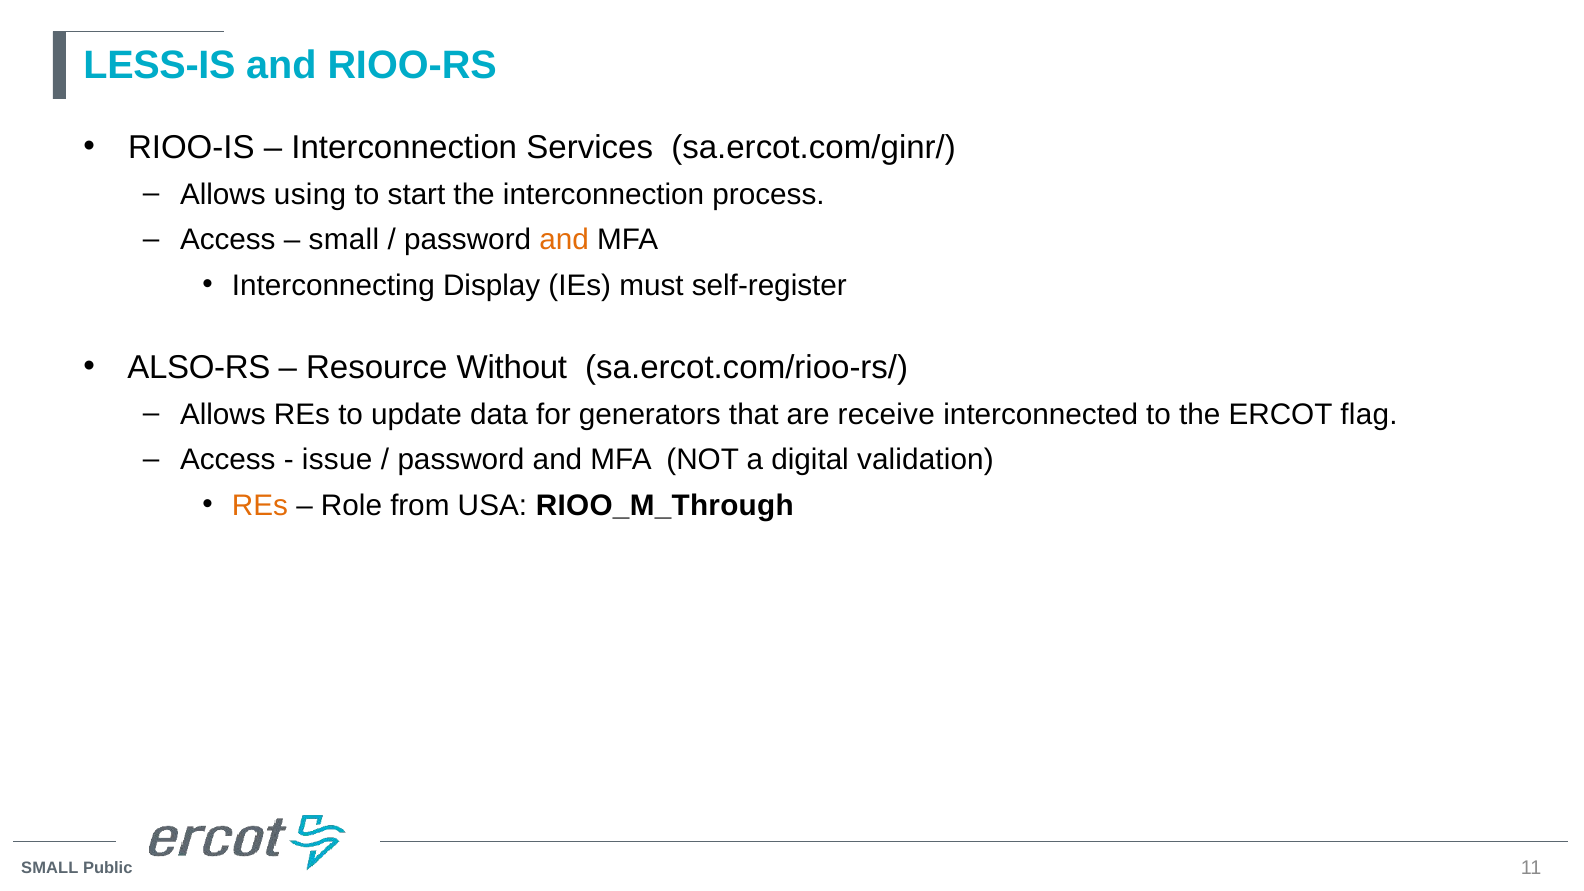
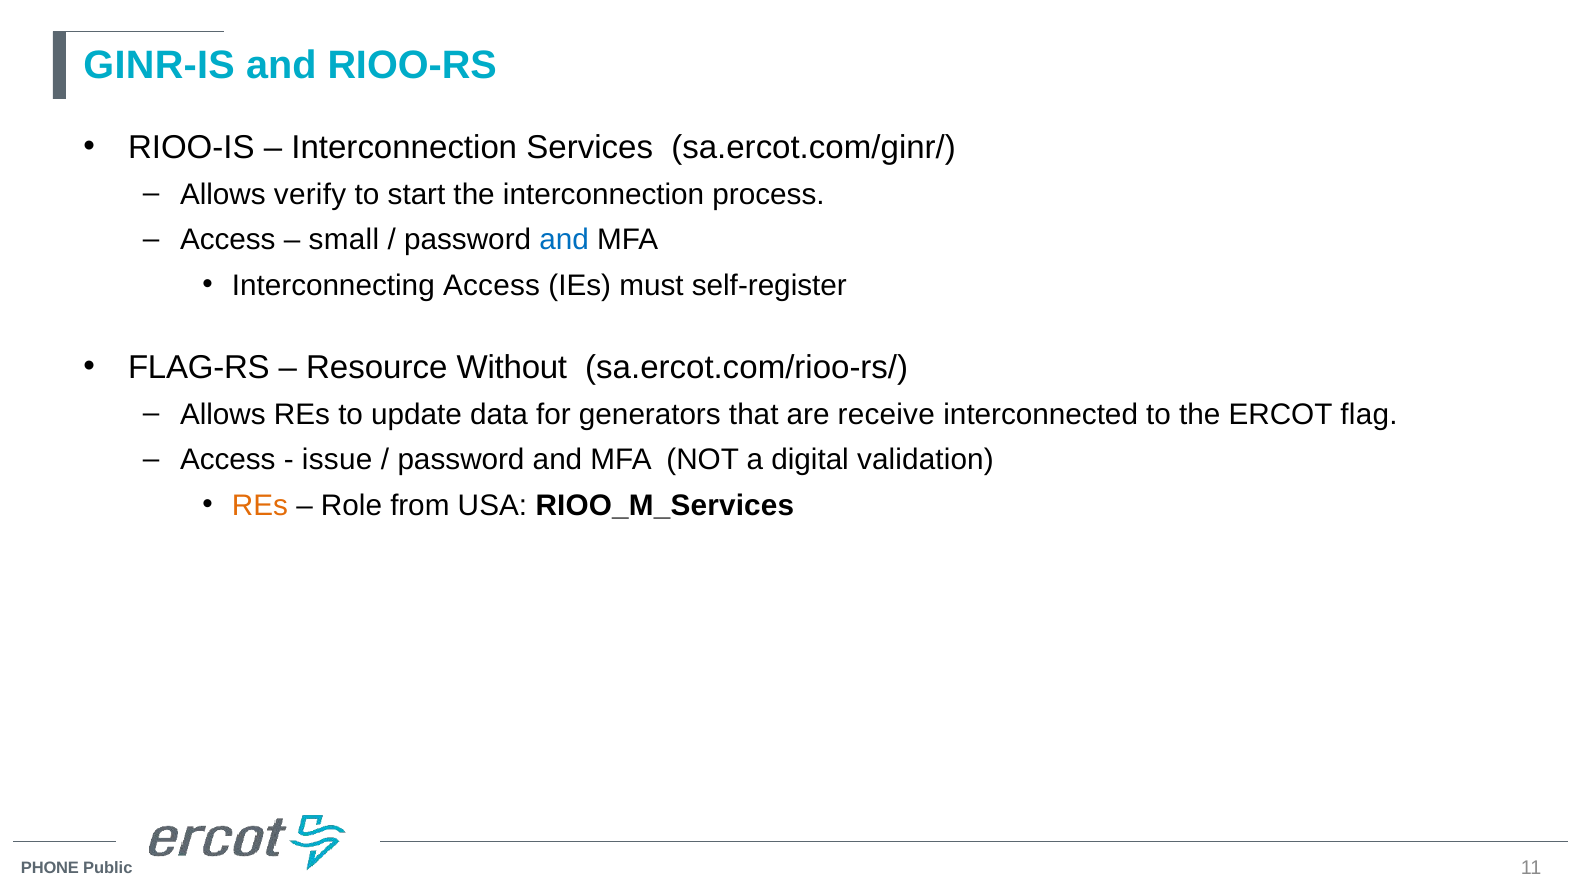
LESS-IS: LESS-IS -> GINR-IS (159, 65)
using: using -> verify (310, 195)
and colour: orange -> blue (564, 240)
Interconnecting Display: Display -> Access (492, 286)
ALSO-RS: ALSO-RS -> FLAG-RS (199, 367)
RIOO_M_Through: RIOO_M_Through -> RIOO_M_Services (665, 506)
SMALL: SMALL -> PHONE (50, 868)
